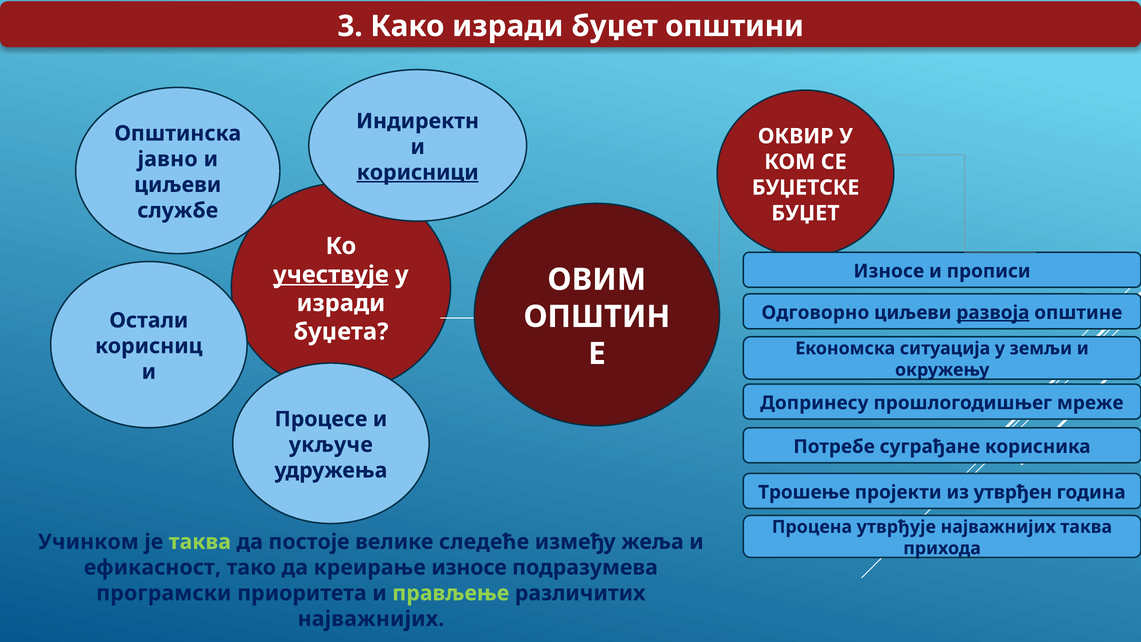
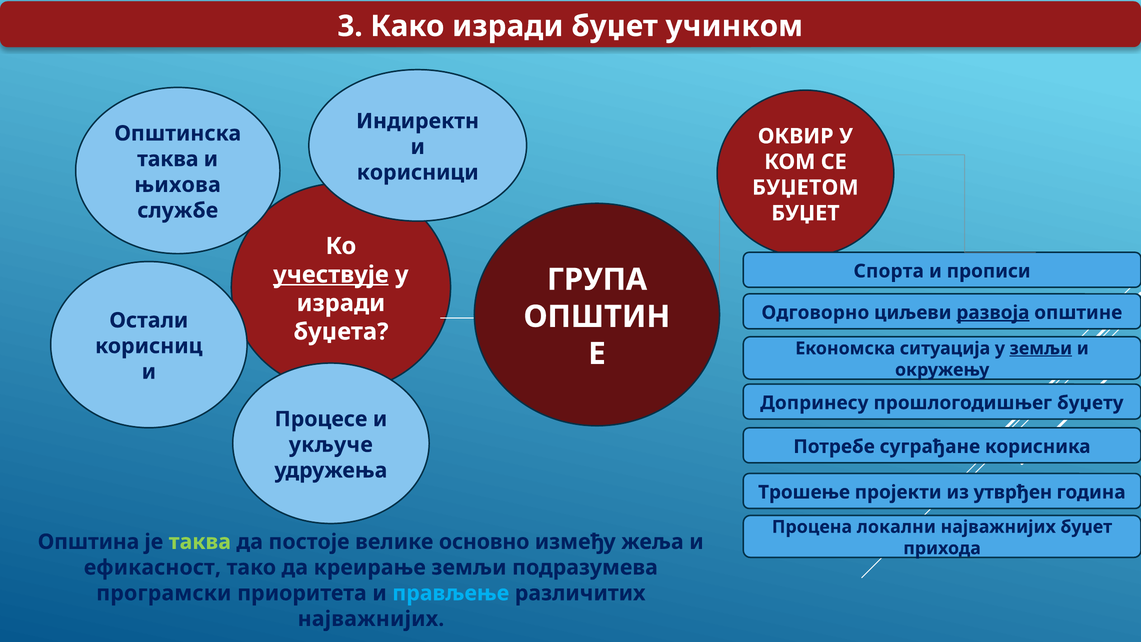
општини: општини -> учинком (734, 26)
јавно: јавно -> таква (168, 159)
корисници underline: present -> none (418, 172)
циљеви: циљеви -> њихова (178, 185)
БУЏЕТСКЕ: БУЏЕТСКЕ -> БУЏЕТОМ (805, 188)
Износе: Износе -> Спорта (889, 271)
ОВИМ: ОВИМ -> ГРУПА (597, 280)
земљи underline: none -> present (1041, 348)
мреже: мреже -> буџету (1090, 403)
утврђује: утврђује -> локални (896, 527)
најважнијих таква: таква -> буџет (1086, 527)
Учинком: Учинком -> Општина (89, 542)
следеће: следеће -> основно (484, 542)
креирање износе: износе -> земљи (469, 567)
прављење colour: light green -> light blue (451, 593)
